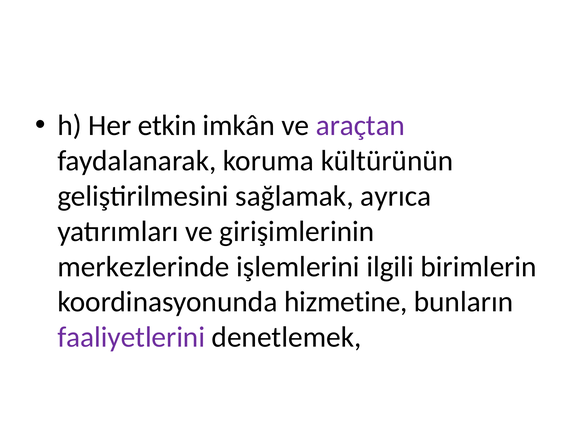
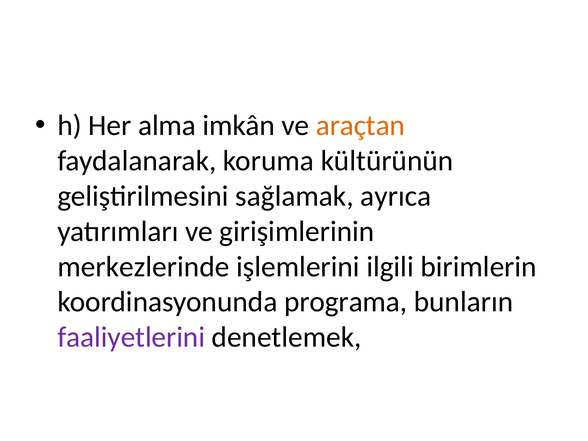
etkin: etkin -> alma (167, 126)
araçtan colour: purple -> orange (360, 126)
hizmetine: hizmetine -> programa (346, 302)
